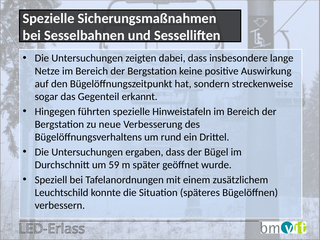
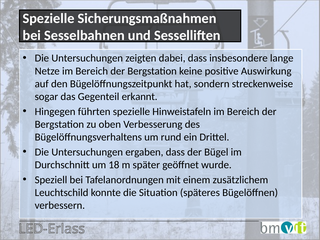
neue: neue -> oben (110, 124)
59: 59 -> 18 (114, 165)
